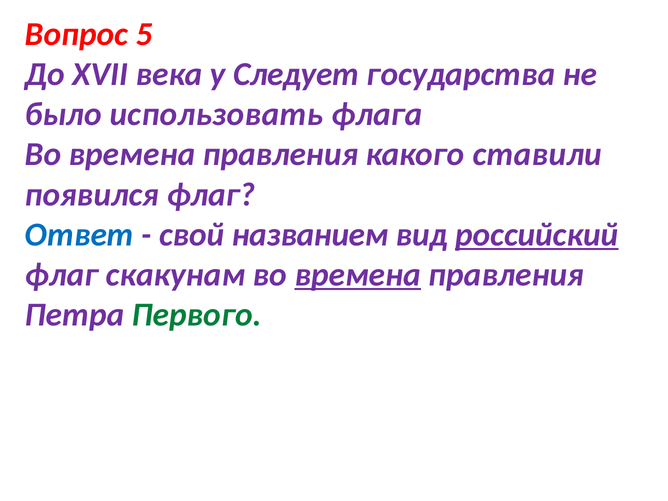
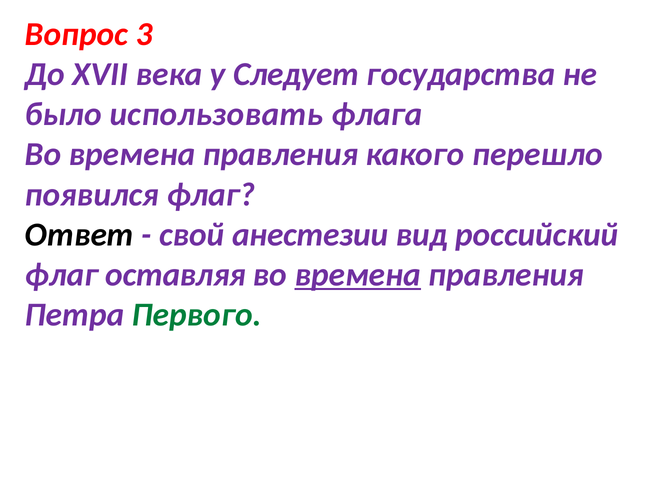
5: 5 -> 3 (144, 34)
ставили: ставили -> перешло (537, 154)
Ответ colour: blue -> black (79, 235)
названием: названием -> анестезии (310, 235)
российский underline: present -> none (537, 235)
скакунам: скакунам -> оставляя (176, 275)
